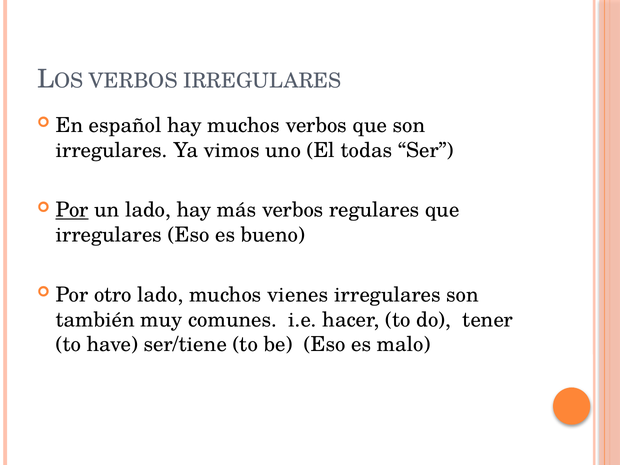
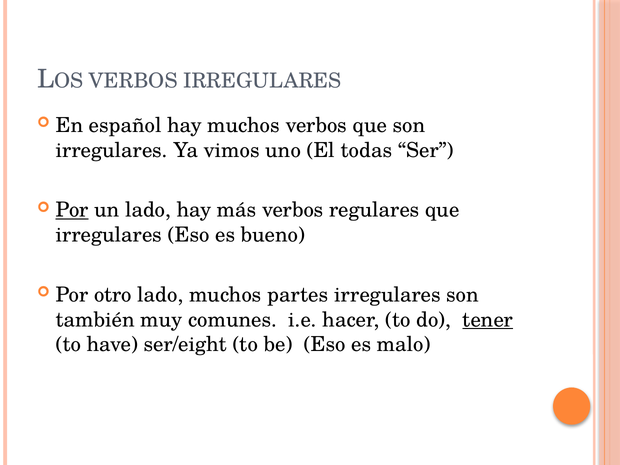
vienes: vienes -> partes (298, 295)
tener underline: none -> present (488, 320)
ser/tiene: ser/tiene -> ser/eight (185, 345)
